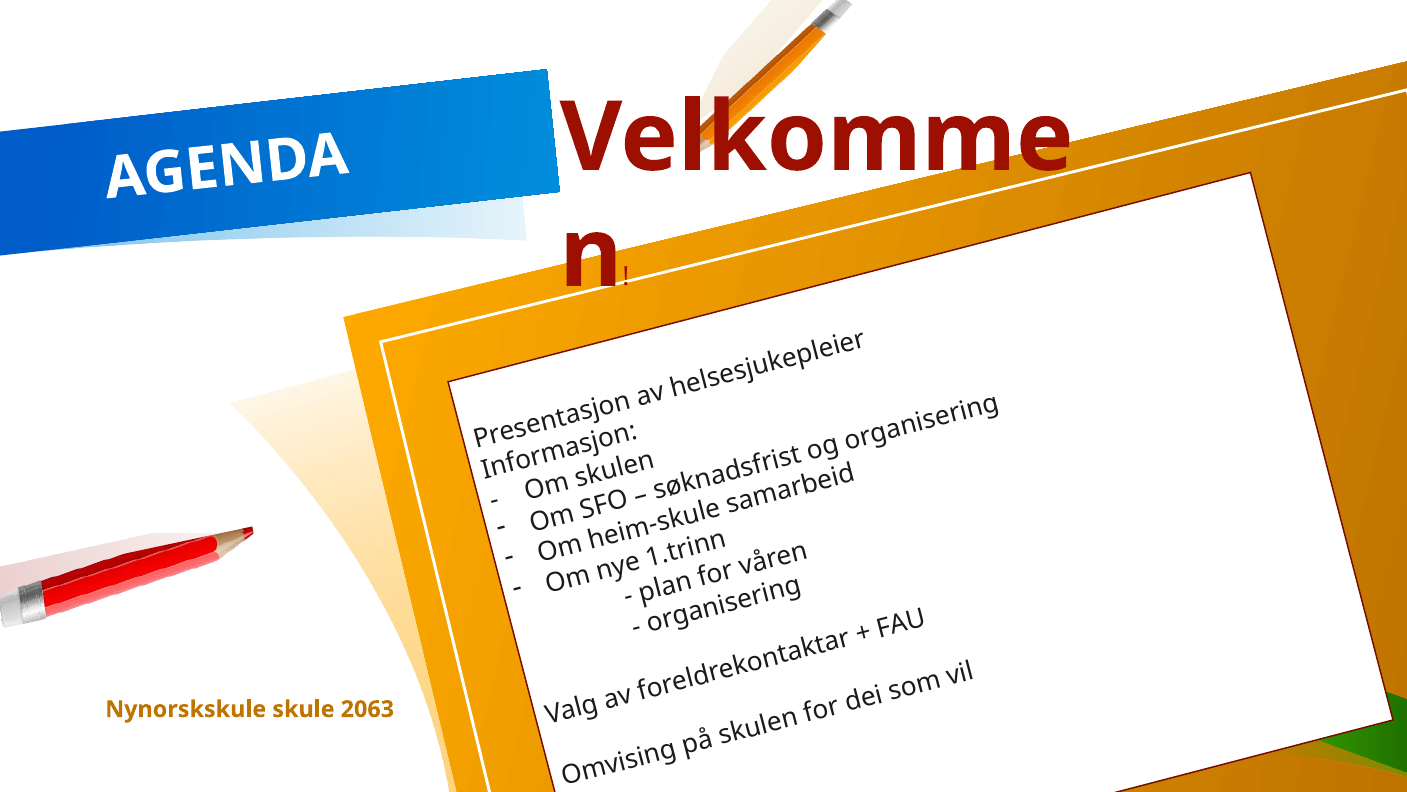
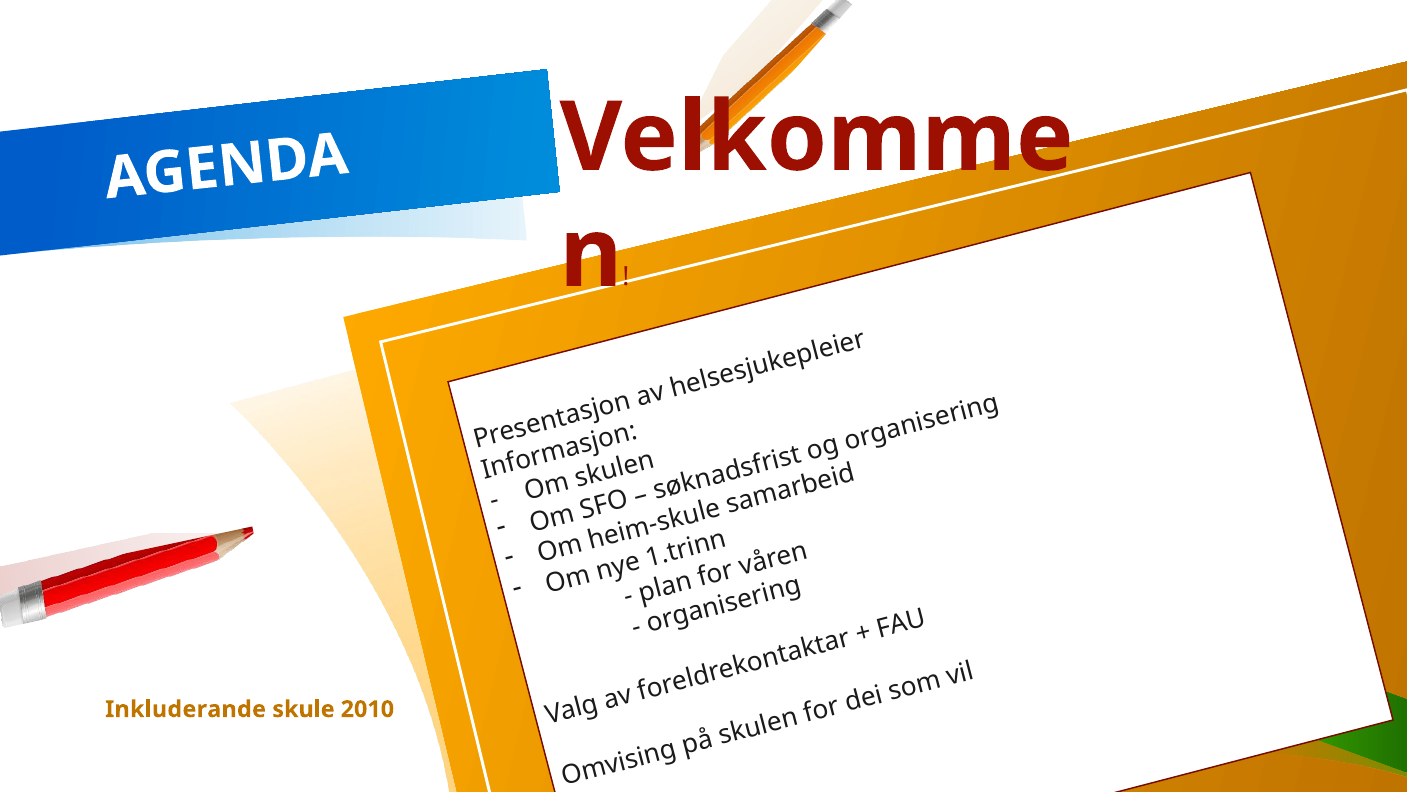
Nynorskskule: Nynorskskule -> Inkluderande (186, 709)
2063: 2063 -> 2010 (367, 709)
